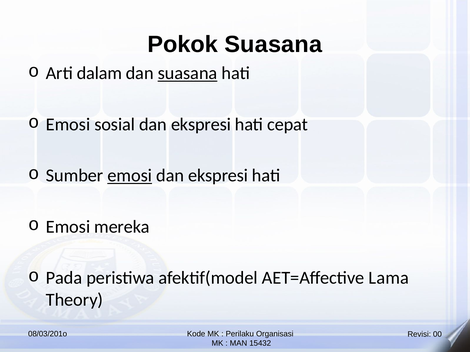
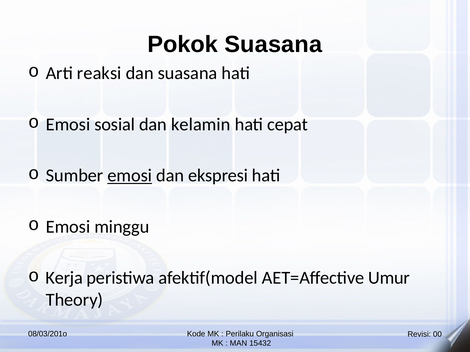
dalam: dalam -> reaksi (99, 73)
suasana underline: present -> none (188, 73)
ekspresi: ekspresi -> kelamin (201, 125)
mereka: mereka -> minggu (122, 227)
Pada: Pada -> Kerja (64, 278)
Lama: Lama -> Umur (389, 278)
